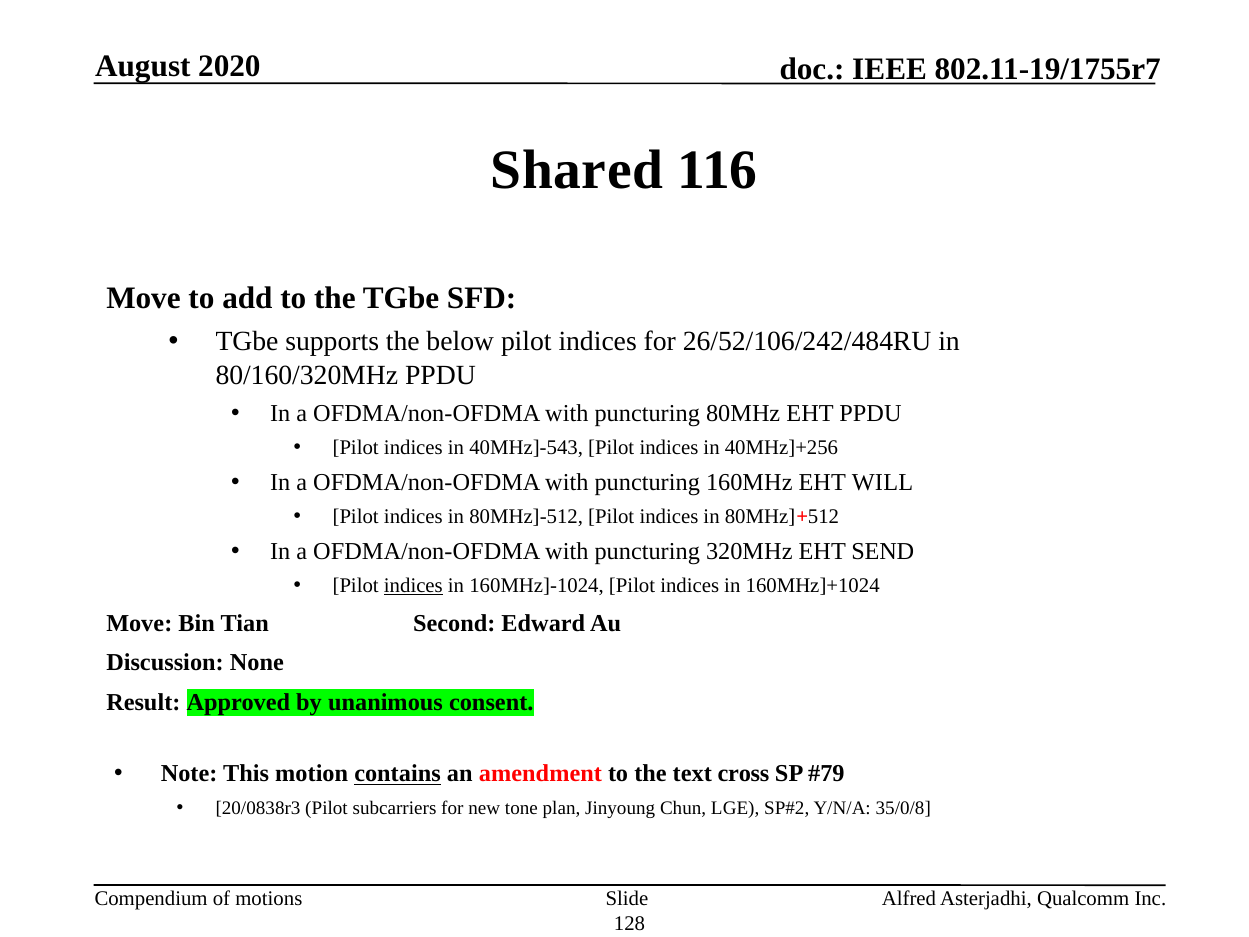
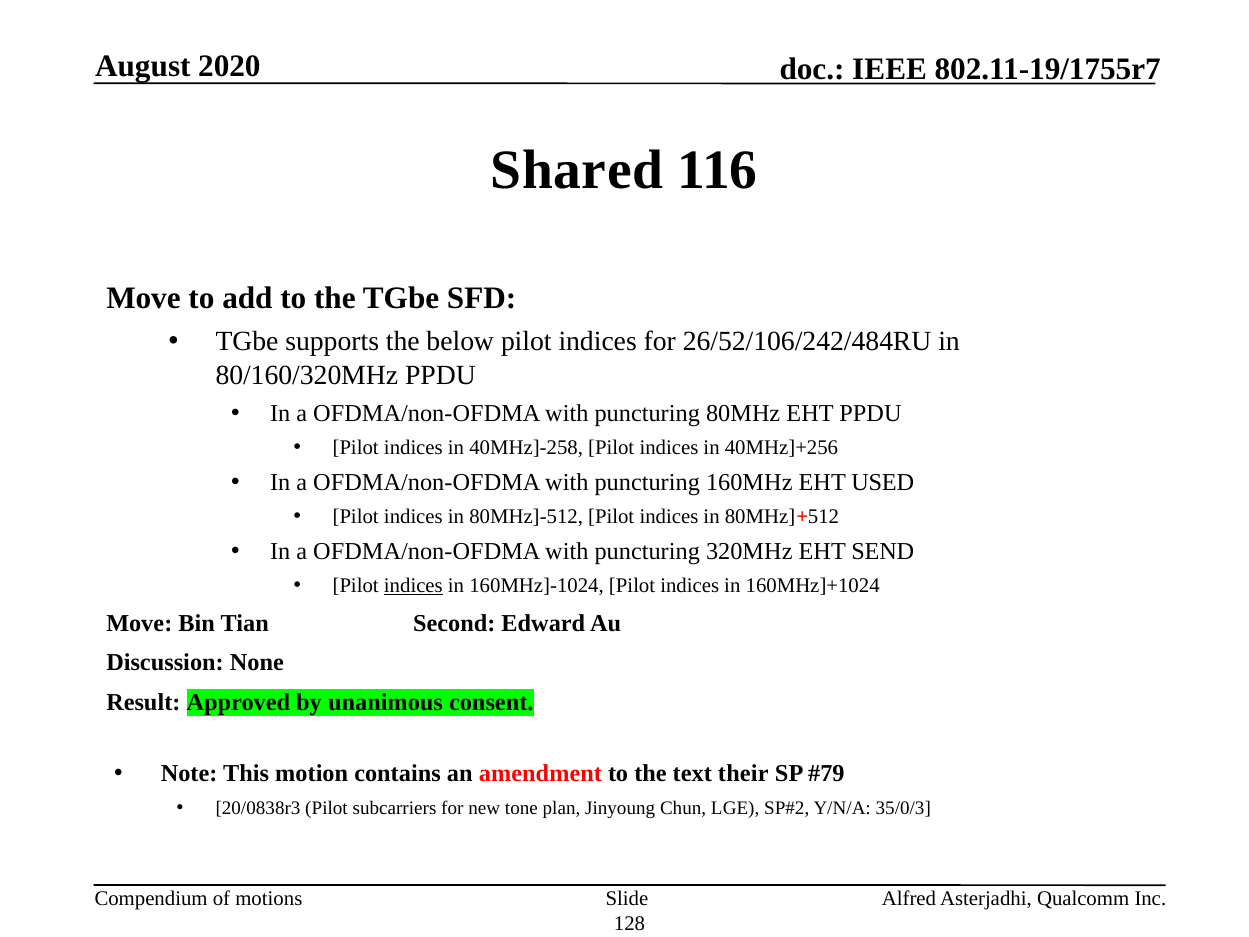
40MHz]-543: 40MHz]-543 -> 40MHz]-258 (526, 447)
WILL: WILL -> USED (883, 483)
contains underline: present -> none (398, 774)
cross: cross -> their (743, 774)
35/0/8: 35/0/8 -> 35/0/3 (903, 808)
